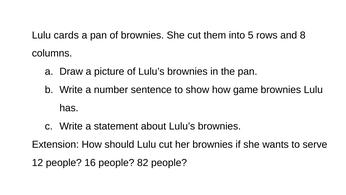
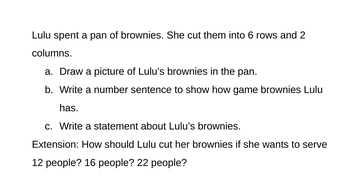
cards: cards -> spent (66, 35)
5: 5 -> 6 (251, 35)
8: 8 -> 2 (303, 35)
82: 82 -> 22 (143, 162)
